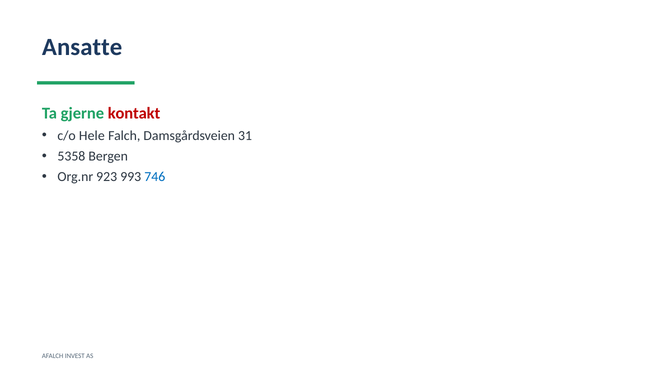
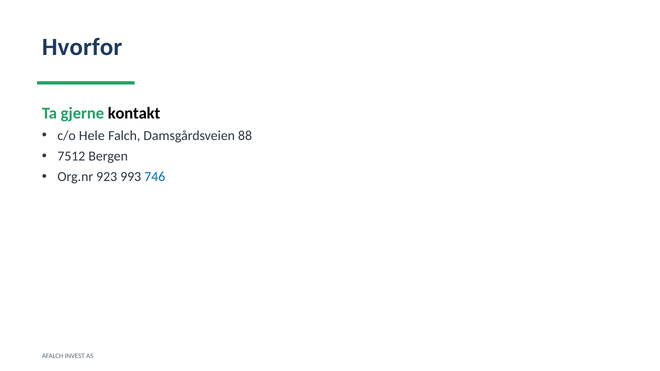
Ansatte: Ansatte -> Hvorfor (82, 47)
kontakt colour: red -> black (134, 114)
31: 31 -> 88 (245, 136)
5358: 5358 -> 7512 (71, 156)
